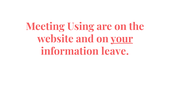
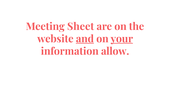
Using: Using -> Sheet (81, 27)
and underline: none -> present (85, 39)
leave: leave -> allow (115, 52)
